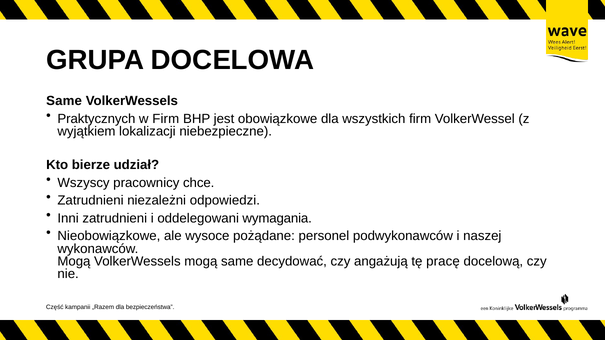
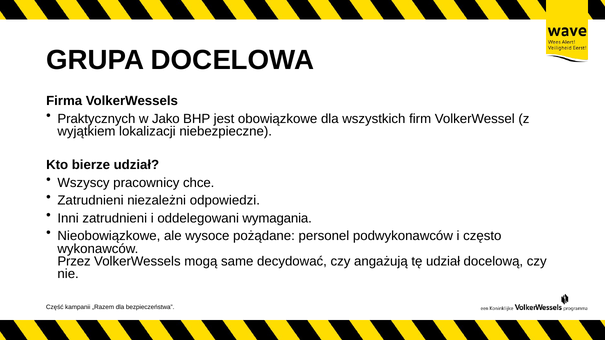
Same: Same -> Firma (64, 101)
w Firm: Firm -> Jako (166, 119)
naszej: naszej -> często (482, 236)
Mogą: Mogą -> Przez (74, 262)
tę pracę: pracę -> udział (443, 262)
